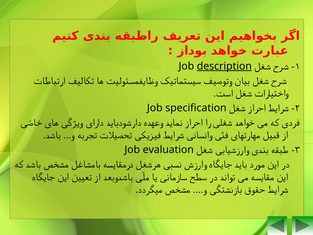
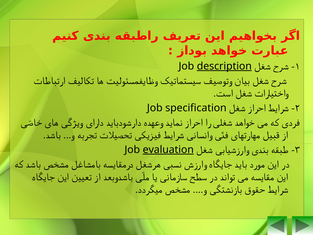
evaluation underline: none -> present (168, 150)
